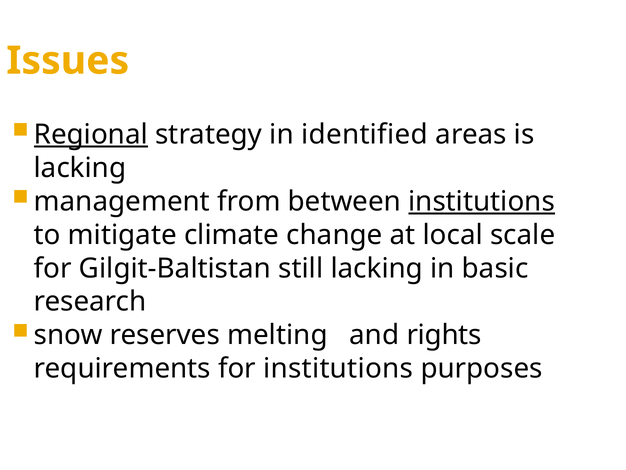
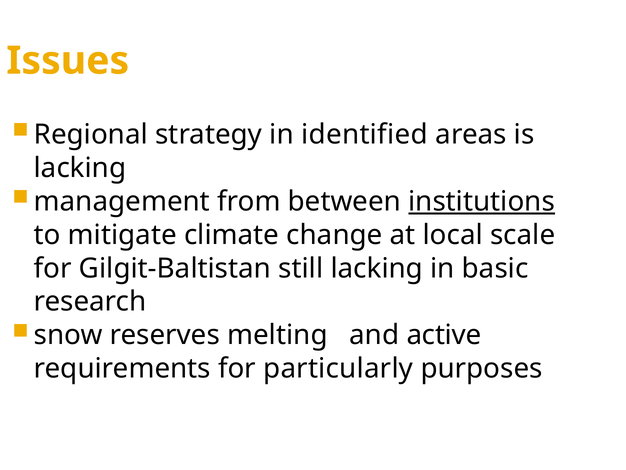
Regional underline: present -> none (91, 134)
rights: rights -> active (444, 335)
for institutions: institutions -> particularly (338, 368)
